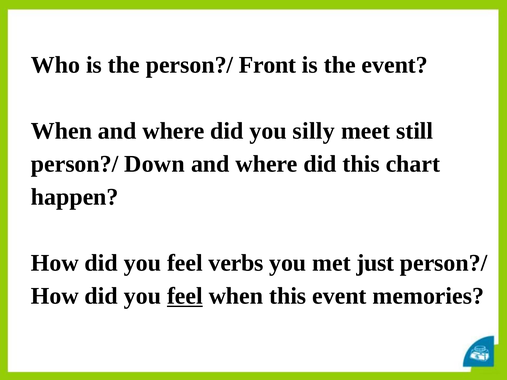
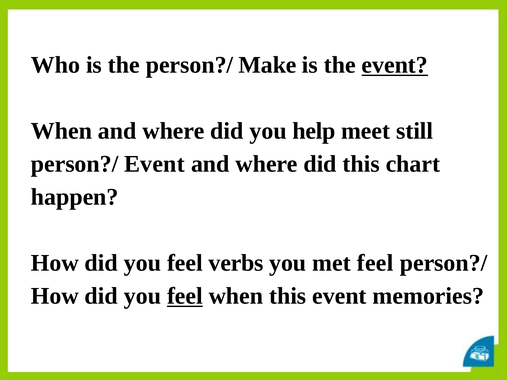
Front: Front -> Make (267, 65)
event underline: none -> present (395, 65)
silly: silly -> help (314, 131)
person?/ Down: Down -> Event (154, 164)
met just: just -> feel (375, 263)
